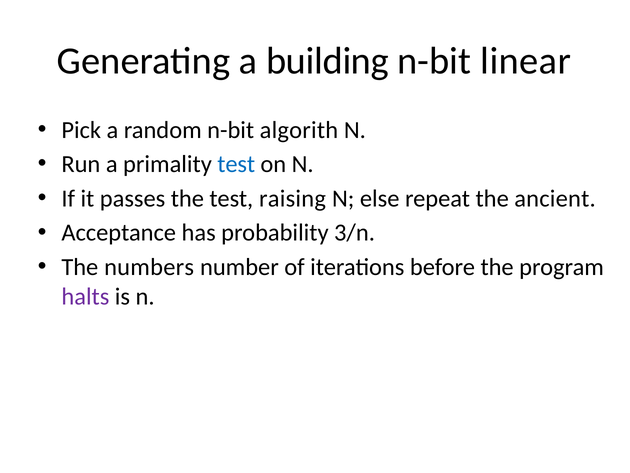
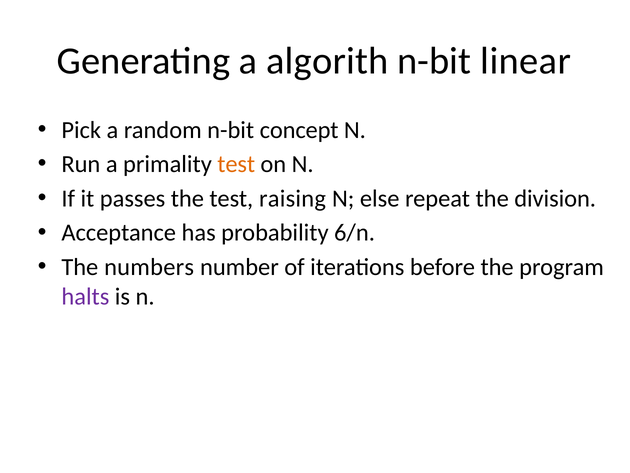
building: building -> algorith (327, 61)
algorith: algorith -> concept (299, 130)
test colour: blue -> orange (236, 164)
ancient: ancient -> division (555, 198)
3/n: 3/n -> 6/n (355, 233)
